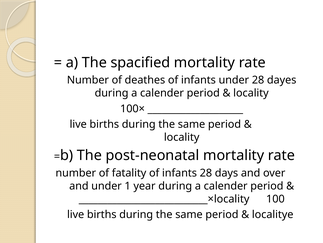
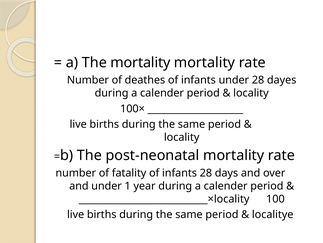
The spacified: spacified -> mortality (140, 62)
